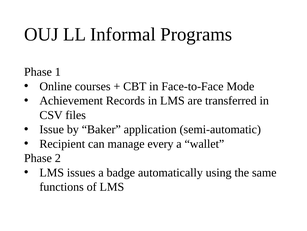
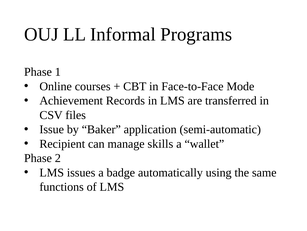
every: every -> skills (160, 143)
